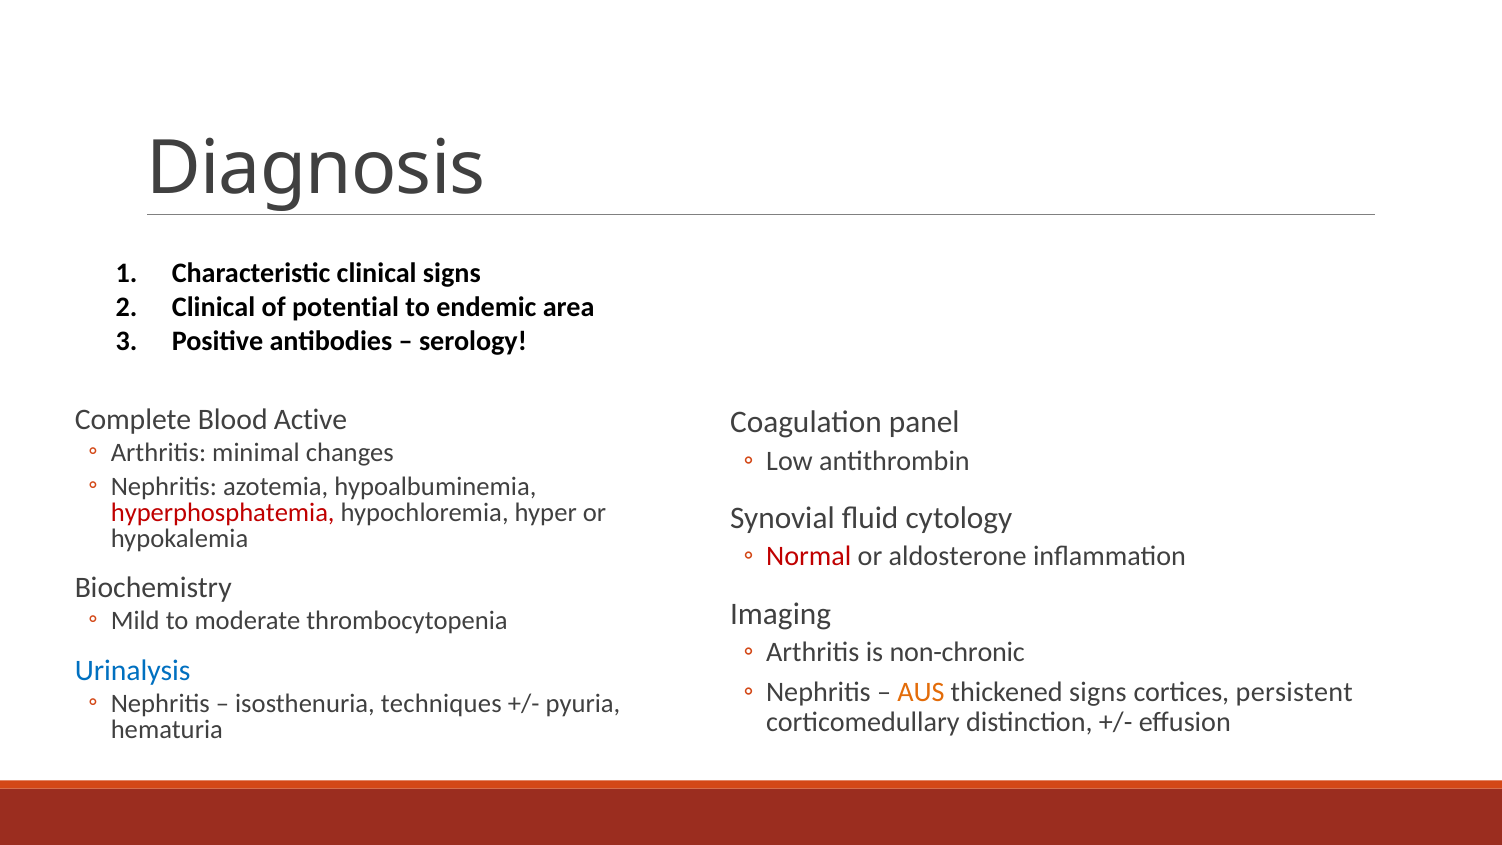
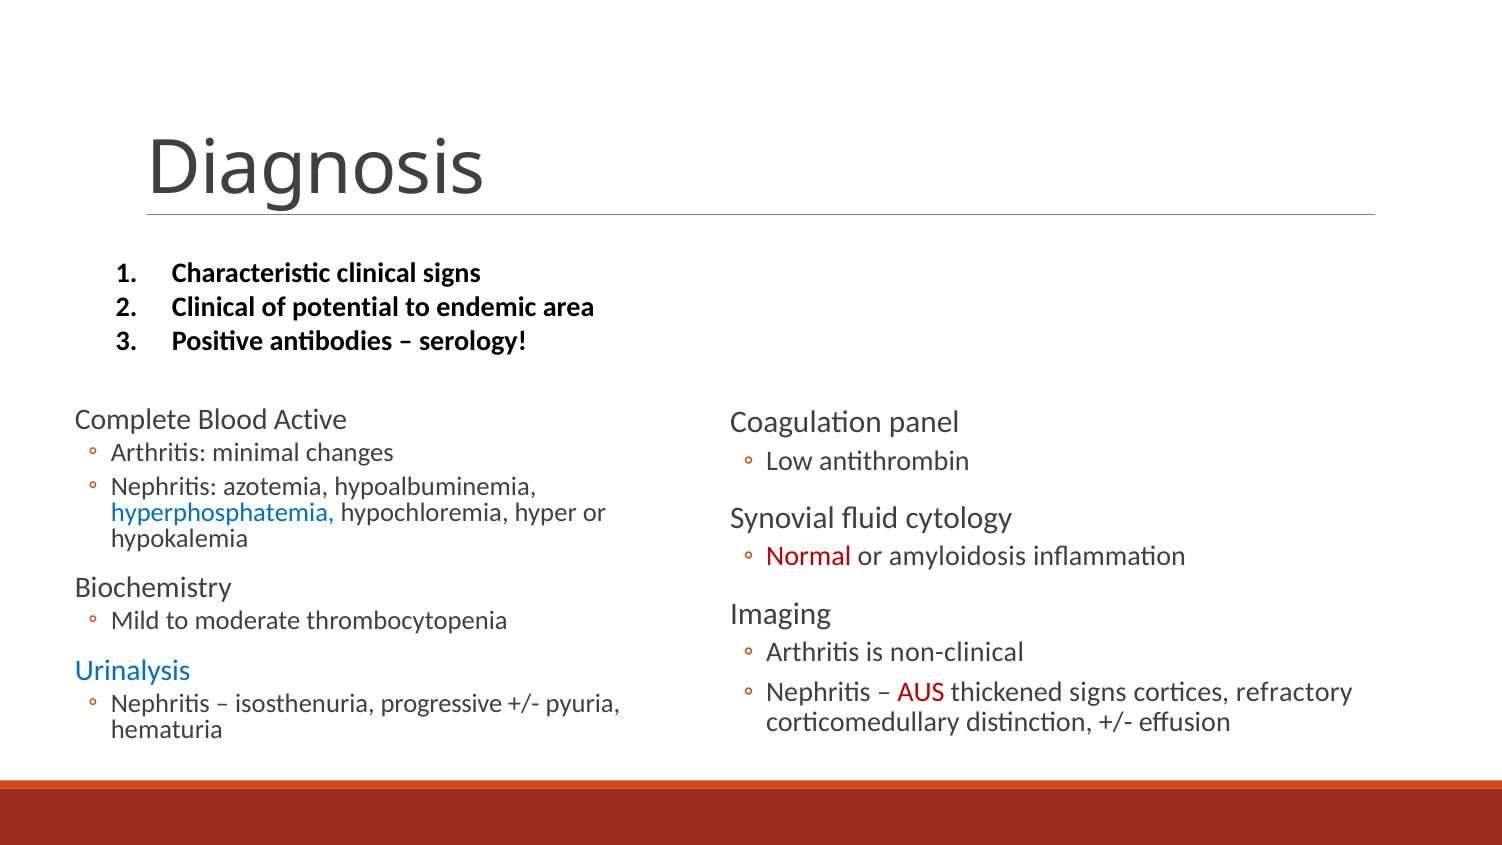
hyperphosphatemia colour: red -> blue (223, 512)
aldosterone: aldosterone -> amyloidosis (957, 557)
non-chronic: non-chronic -> non-clinical (957, 652)
AUS colour: orange -> red (921, 692)
persistent: persistent -> refractory (1294, 692)
techniques: techniques -> progressive (441, 704)
